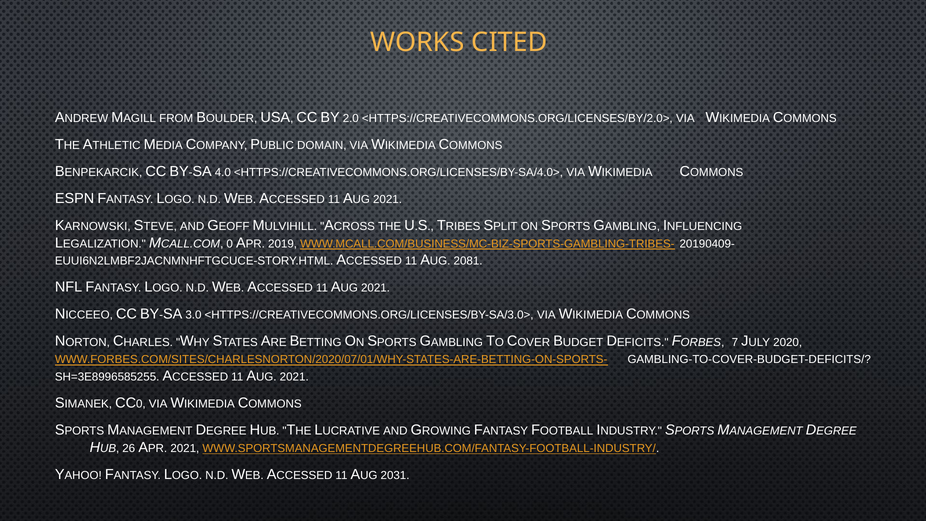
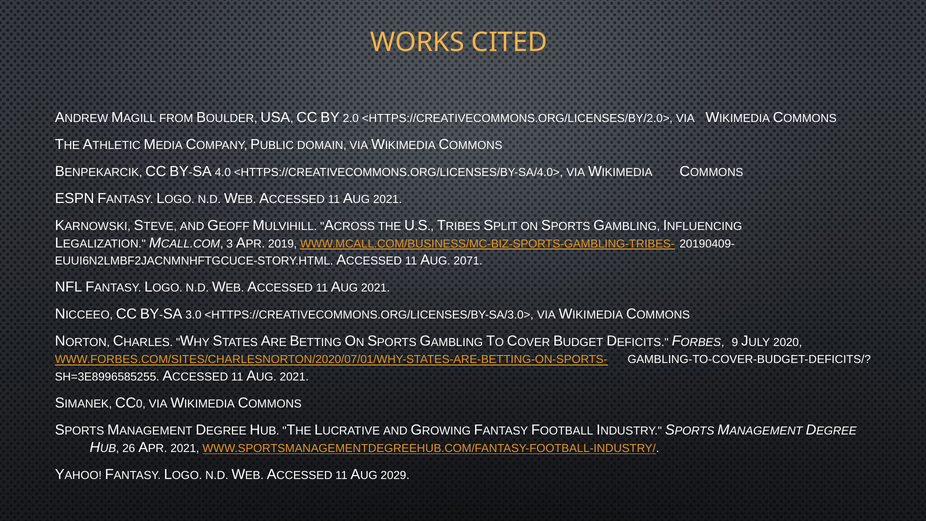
0: 0 -> 3 (230, 244)
2081: 2081 -> 2071 (468, 261)
7: 7 -> 9 (735, 342)
2031: 2031 -> 2029 (395, 475)
